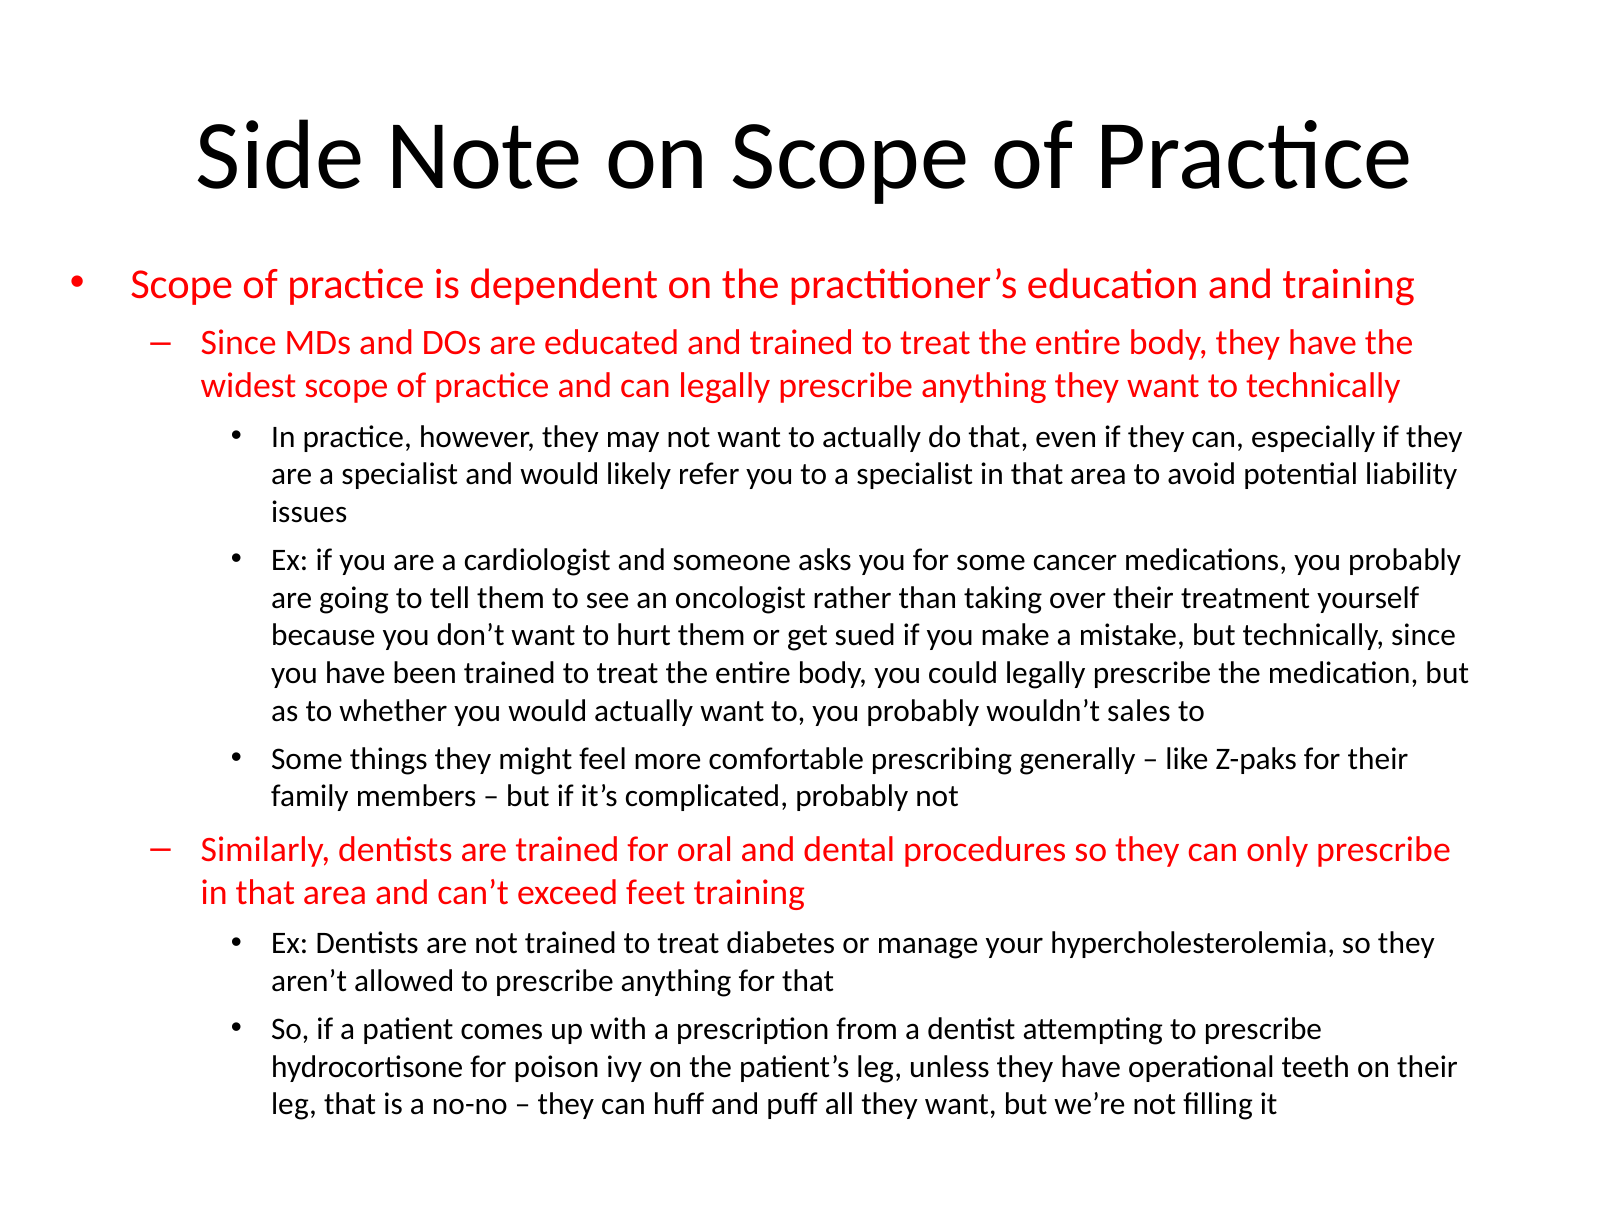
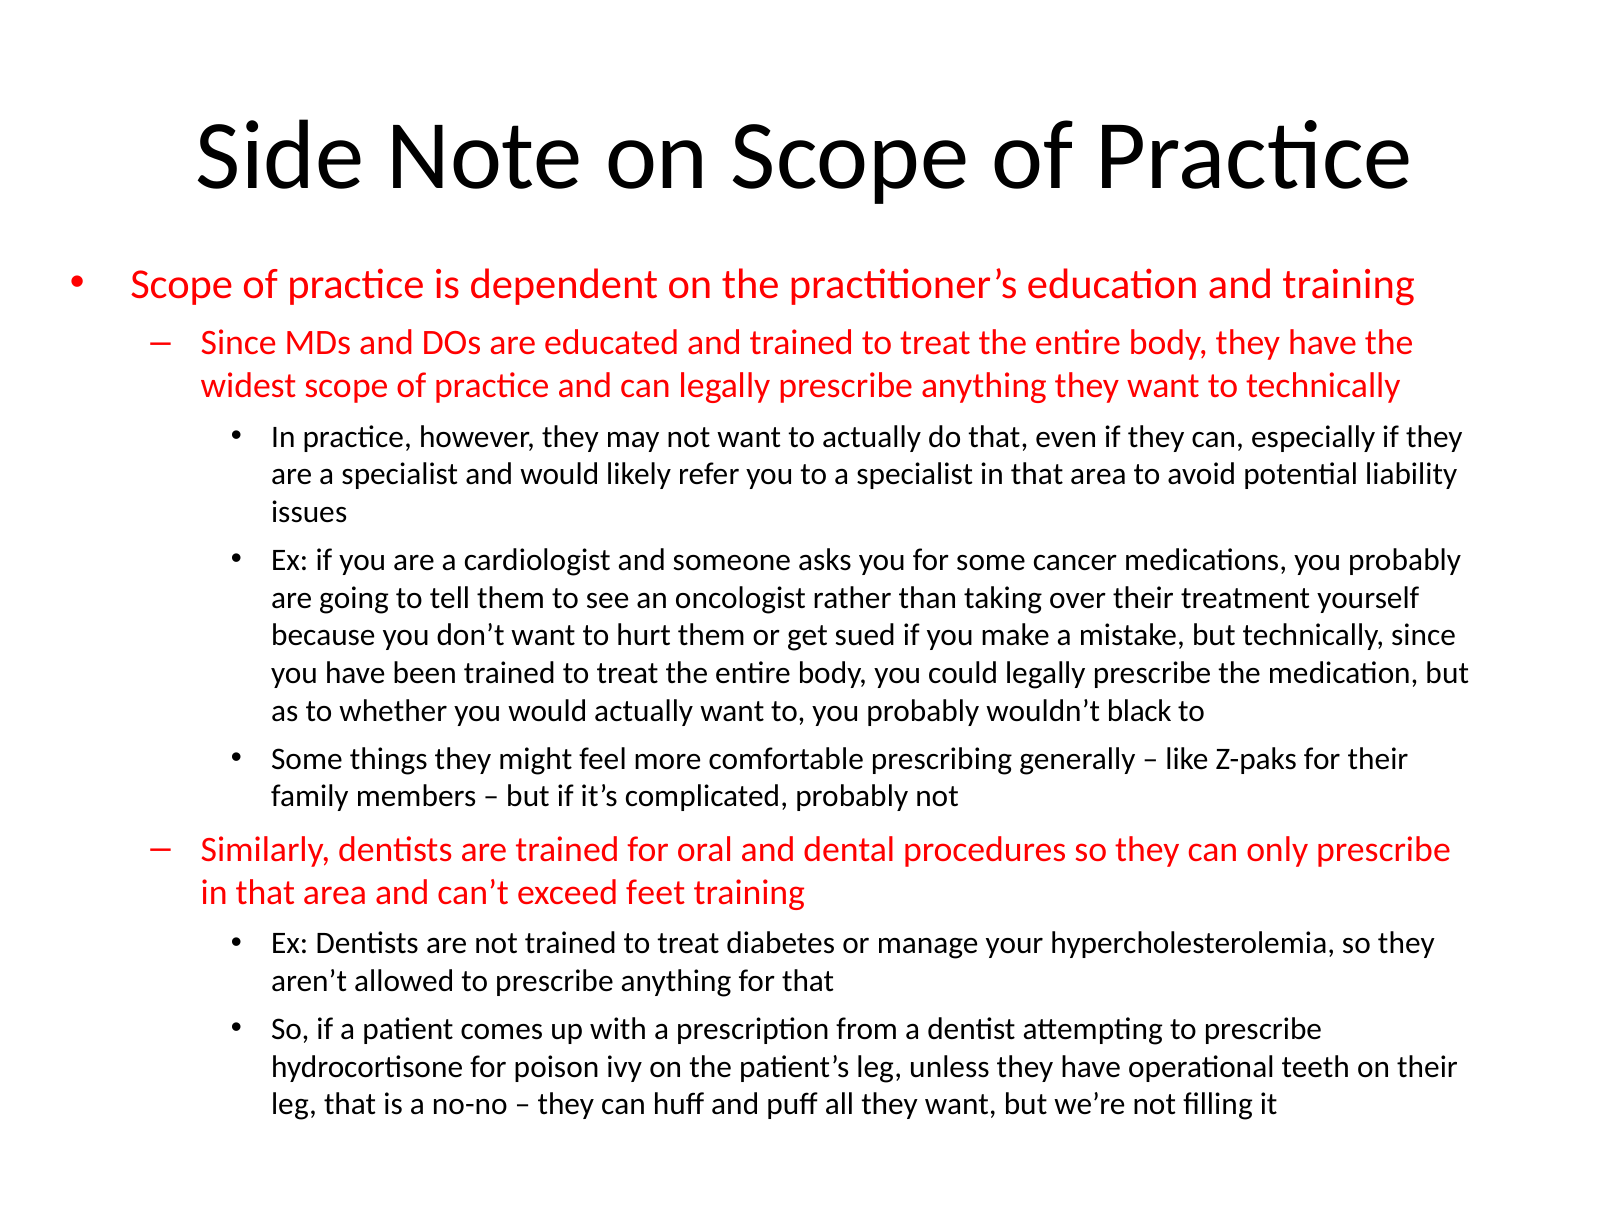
sales: sales -> black (1139, 711)
